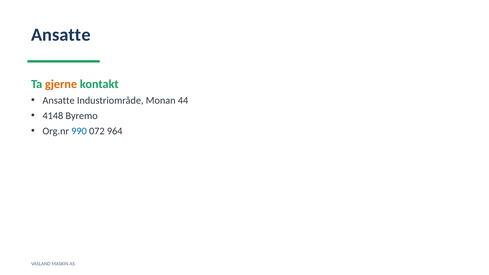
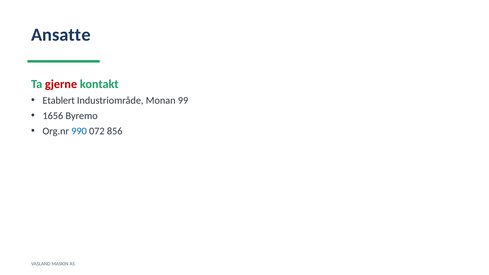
gjerne colour: orange -> red (61, 84)
Ansatte: Ansatte -> Etablert (59, 101)
44: 44 -> 99 (183, 101)
4148: 4148 -> 1656 (53, 116)
964: 964 -> 856 (115, 131)
